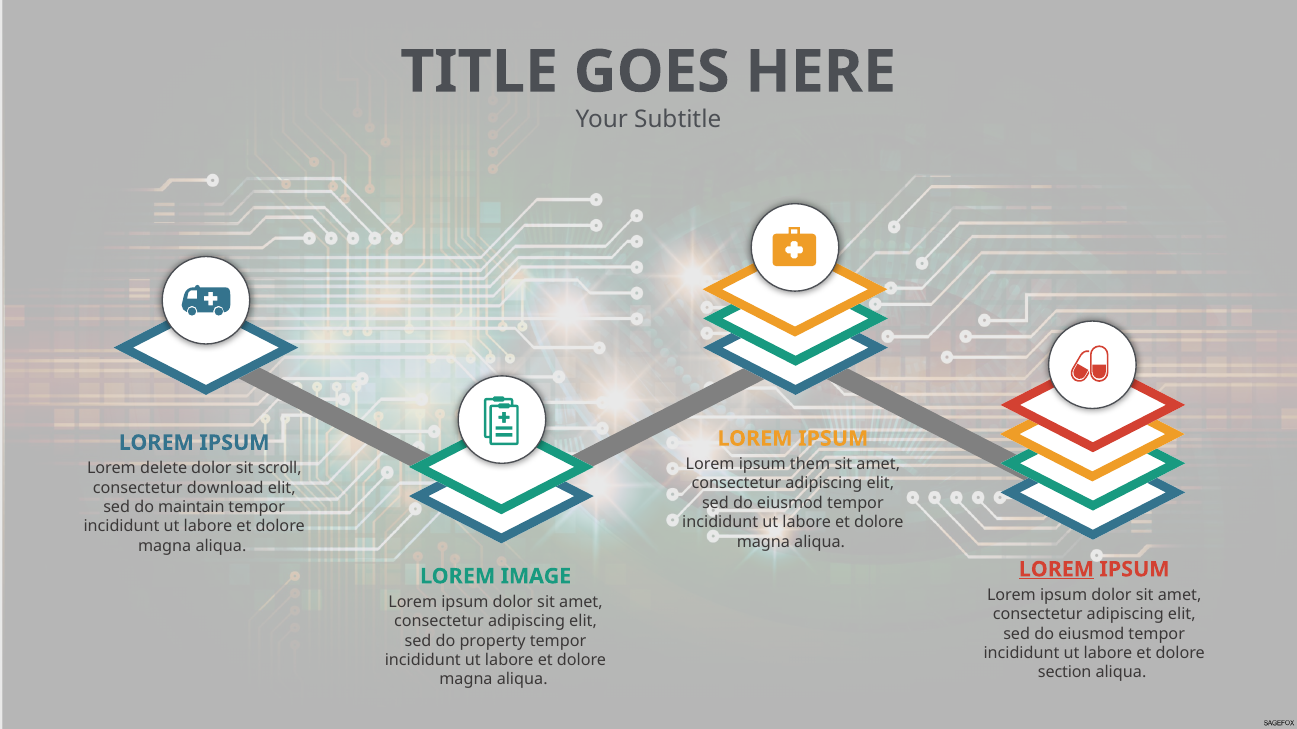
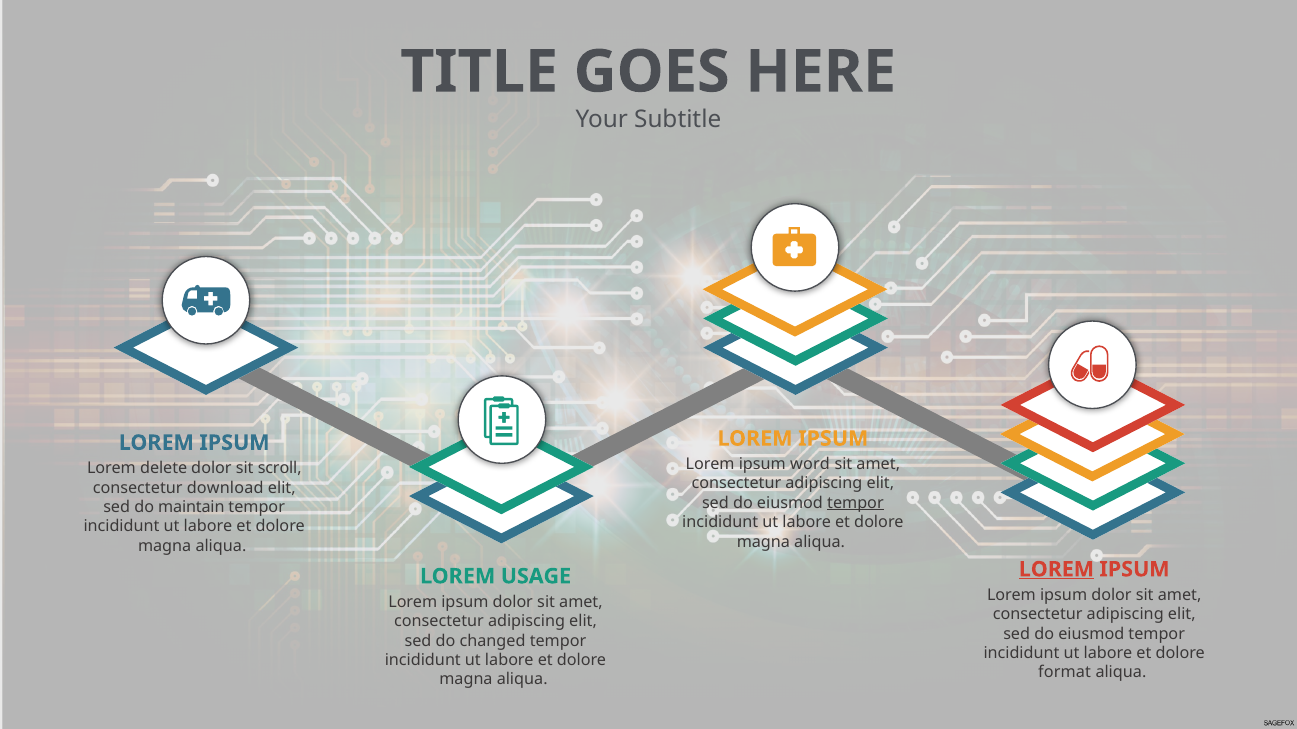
them: them -> word (810, 464)
tempor underline: none -> present (855, 503)
IMAGE: IMAGE -> USAGE (536, 577)
property: property -> changed (493, 641)
section: section -> format (1065, 673)
